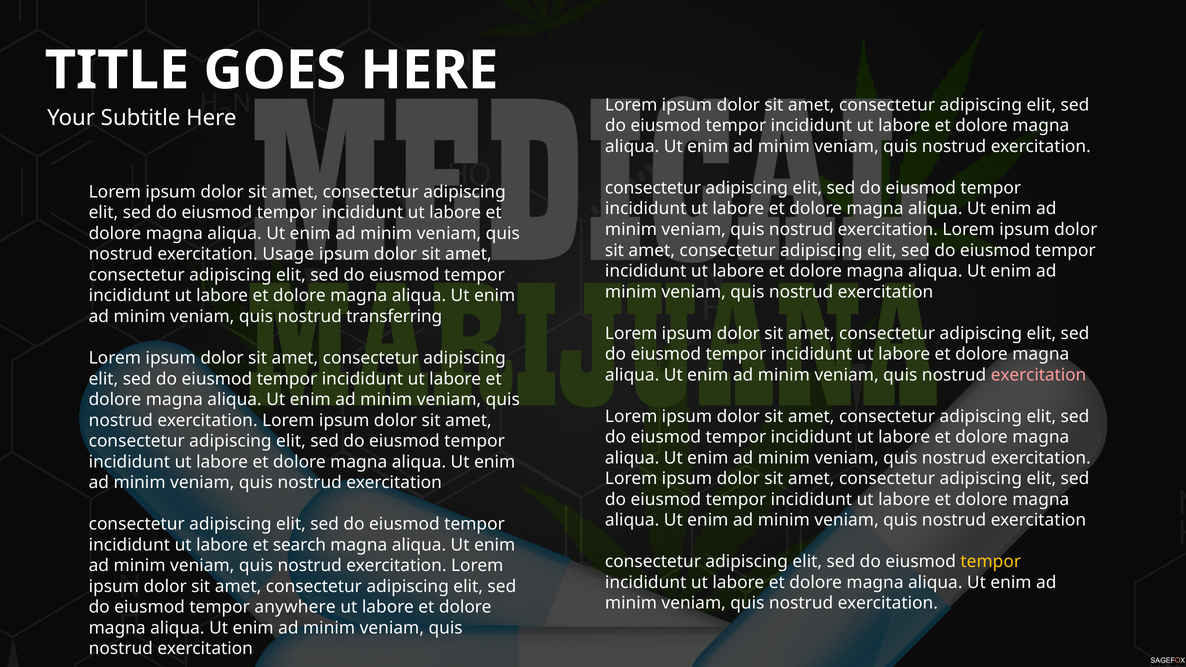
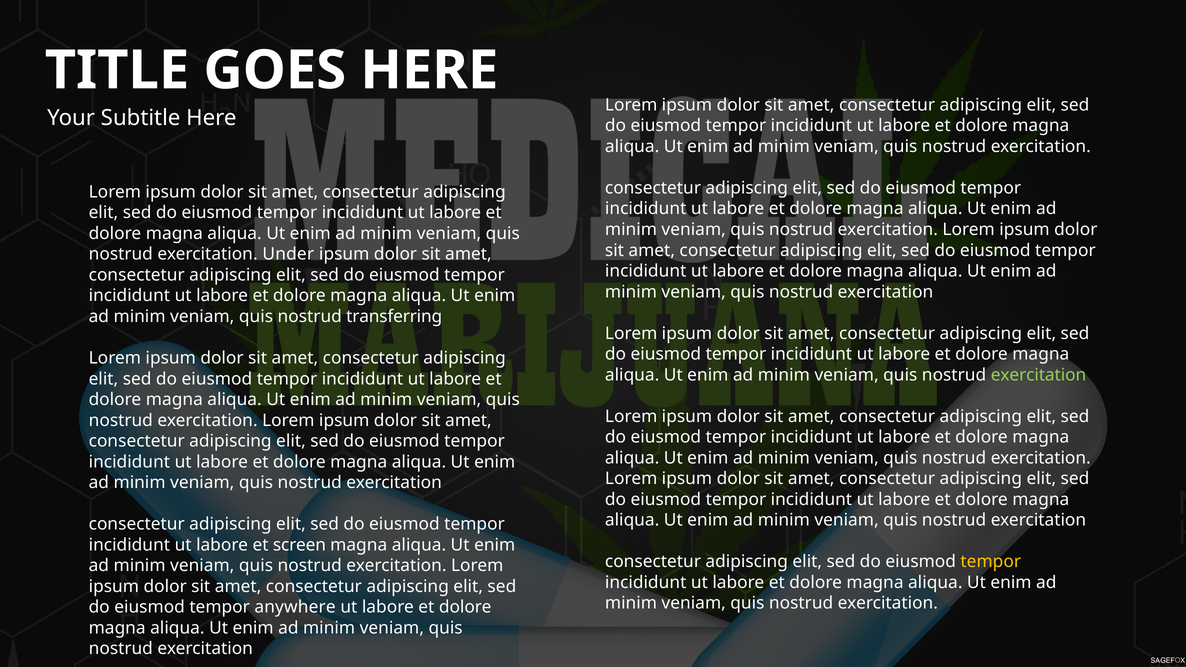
Usage: Usage -> Under (288, 254)
exercitation colour: pink -> light green (1038, 375)
search: search -> screen (299, 545)
